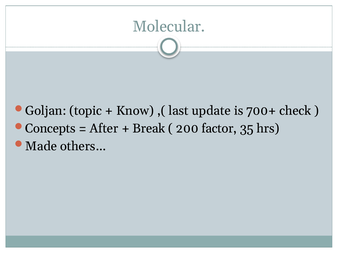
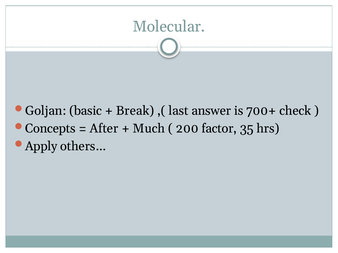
topic: topic -> basic (86, 111)
Know: Know -> Break (135, 111)
update: update -> answer (211, 111)
Break: Break -> Much (149, 129)
Made: Made -> Apply (41, 146)
